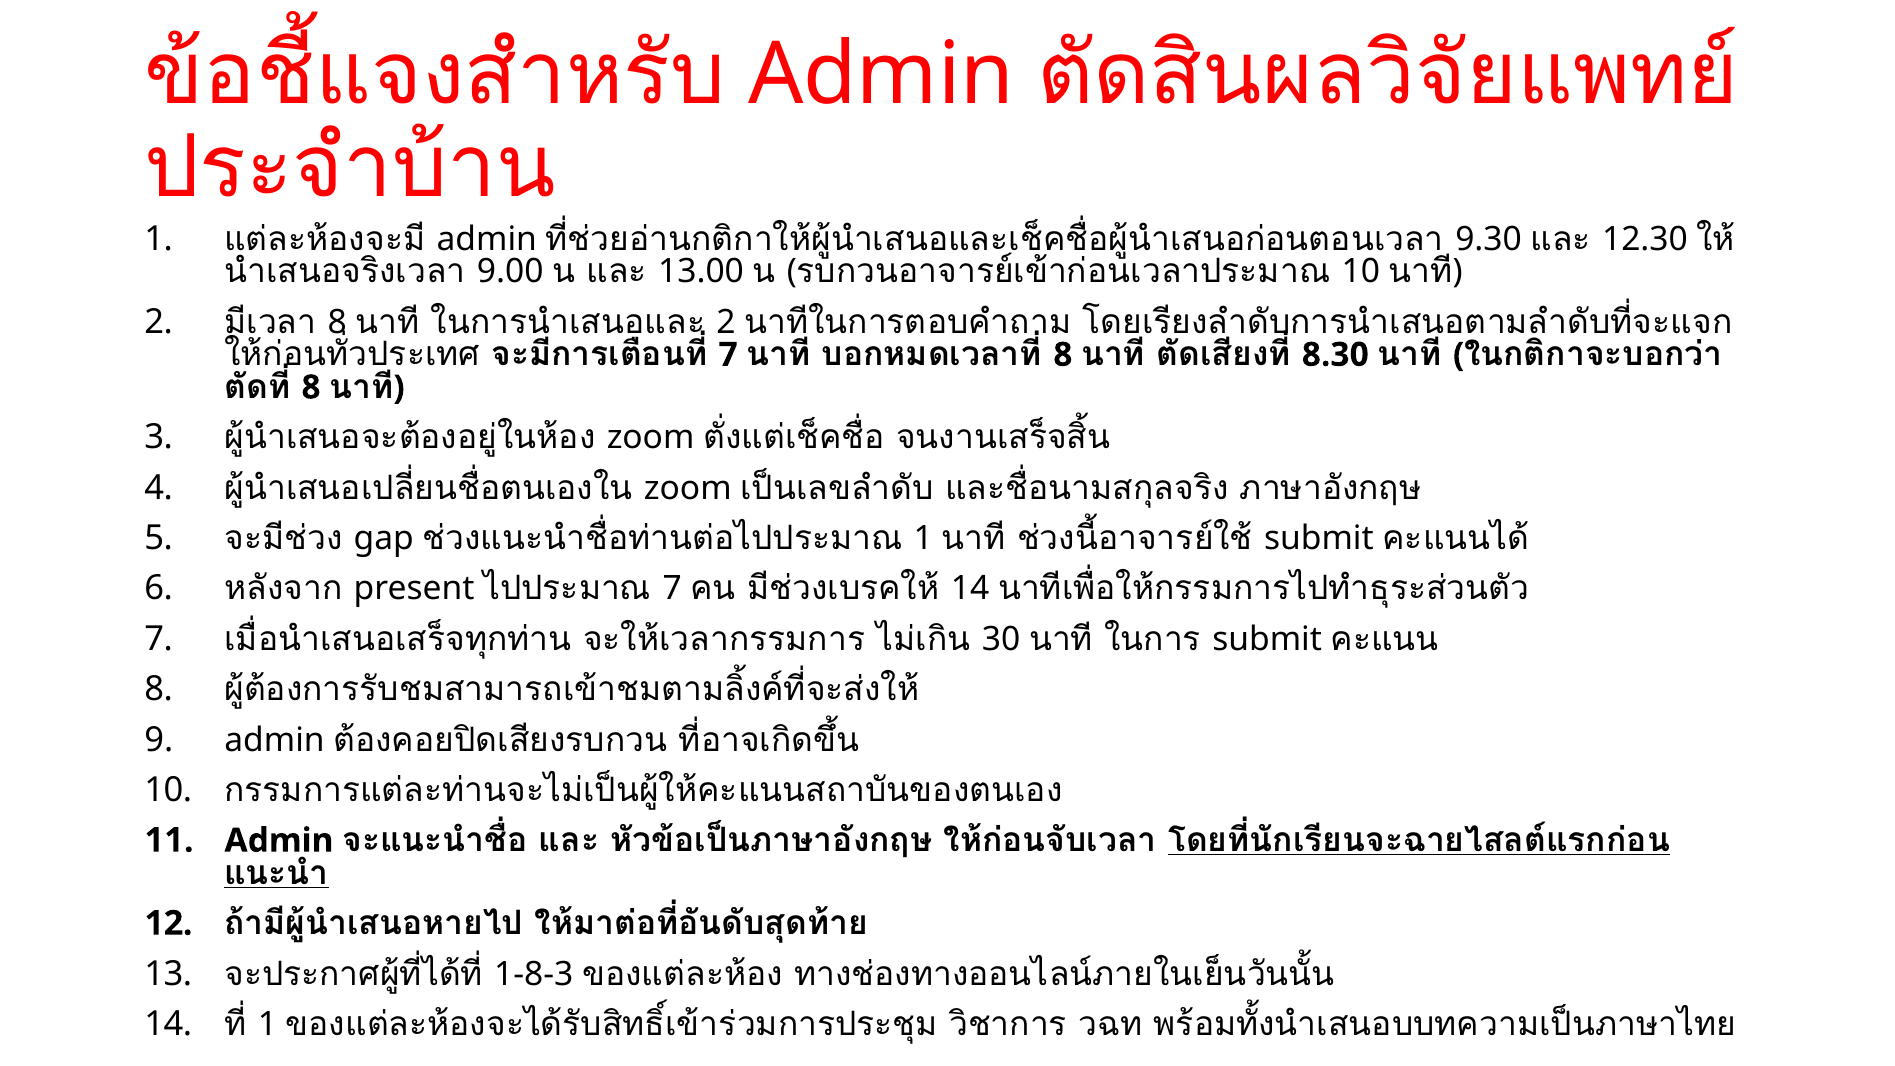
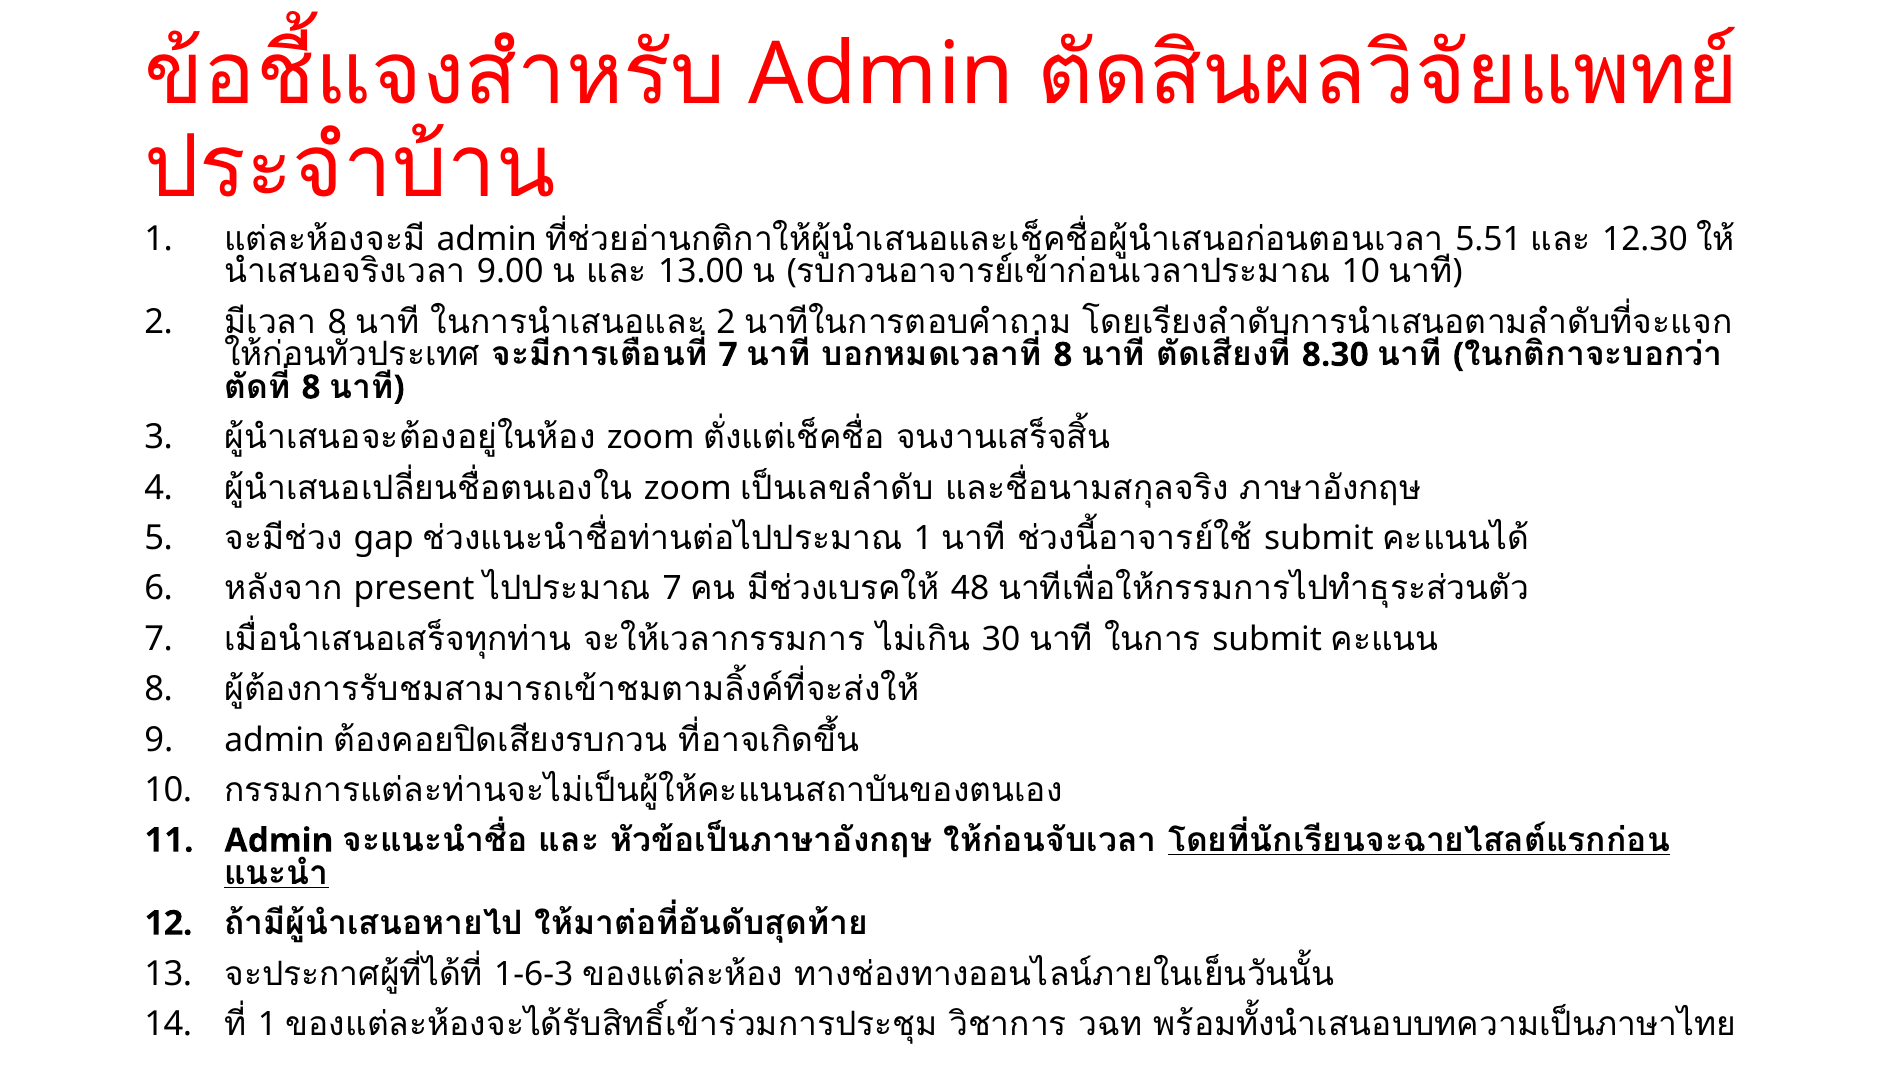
9.30: 9.30 -> 5.51 (1489, 239)
14: 14 -> 48 (970, 589)
1-8-3: 1-8-3 -> 1-6-3 (534, 974)
